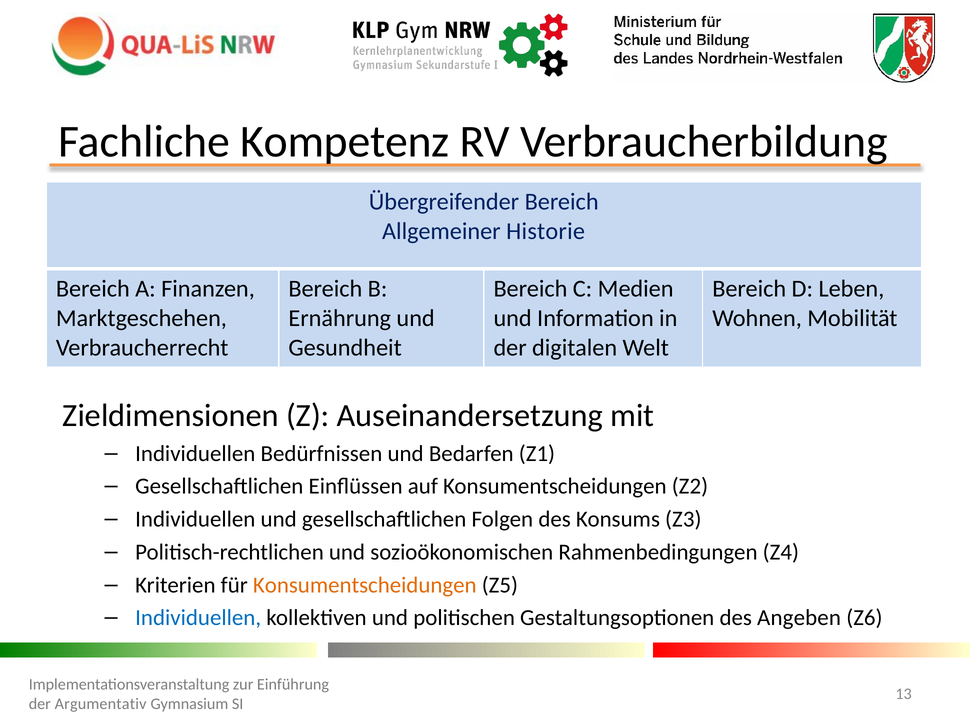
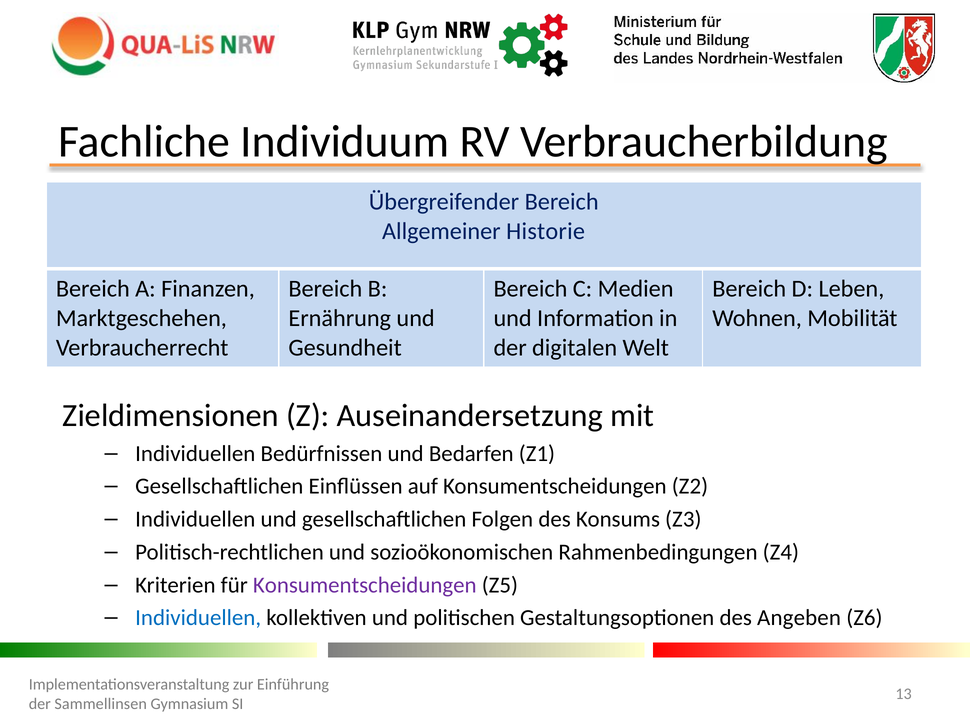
Kompetenz: Kompetenz -> Individuum (345, 142)
Konsumentscheidungen colour: orange -> purple (365, 585)
Argumentativ: Argumentativ -> Sammellinsen (101, 704)
